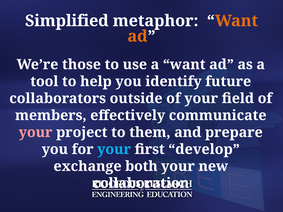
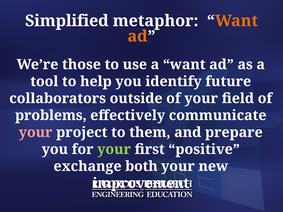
members: members -> problems (51, 116)
your colour: light blue -> light green (114, 149)
develop: develop -> positive (204, 149)
collaboration: collaboration -> improvement (141, 183)
